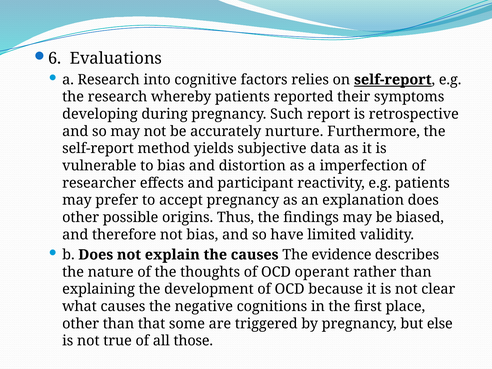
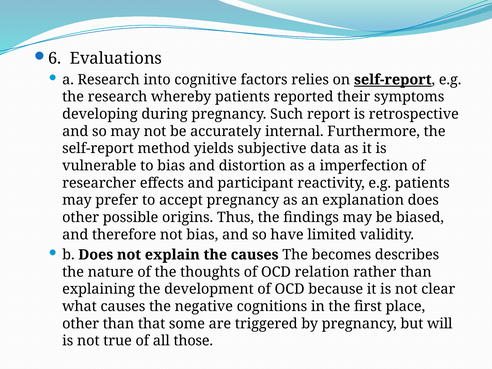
nurture: nurture -> internal (294, 131)
evidence: evidence -> becomes (341, 255)
operant: operant -> relation (322, 272)
else: else -> will (440, 324)
